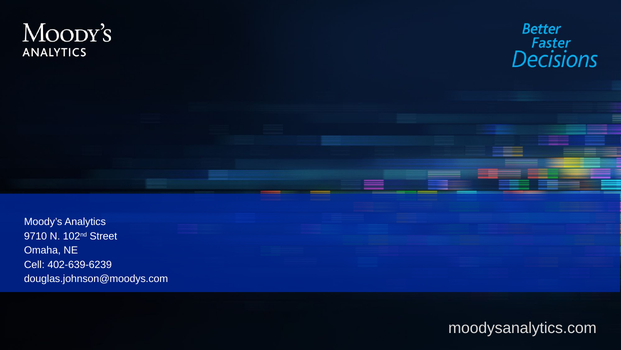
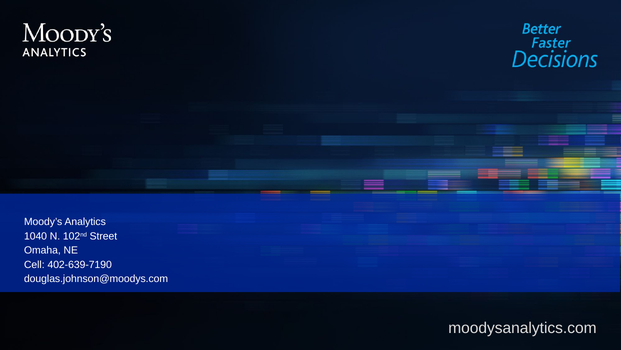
9710: 9710 -> 1040 (36, 236)
402-639-6239: 402-639-6239 -> 402-639-7190 (80, 264)
